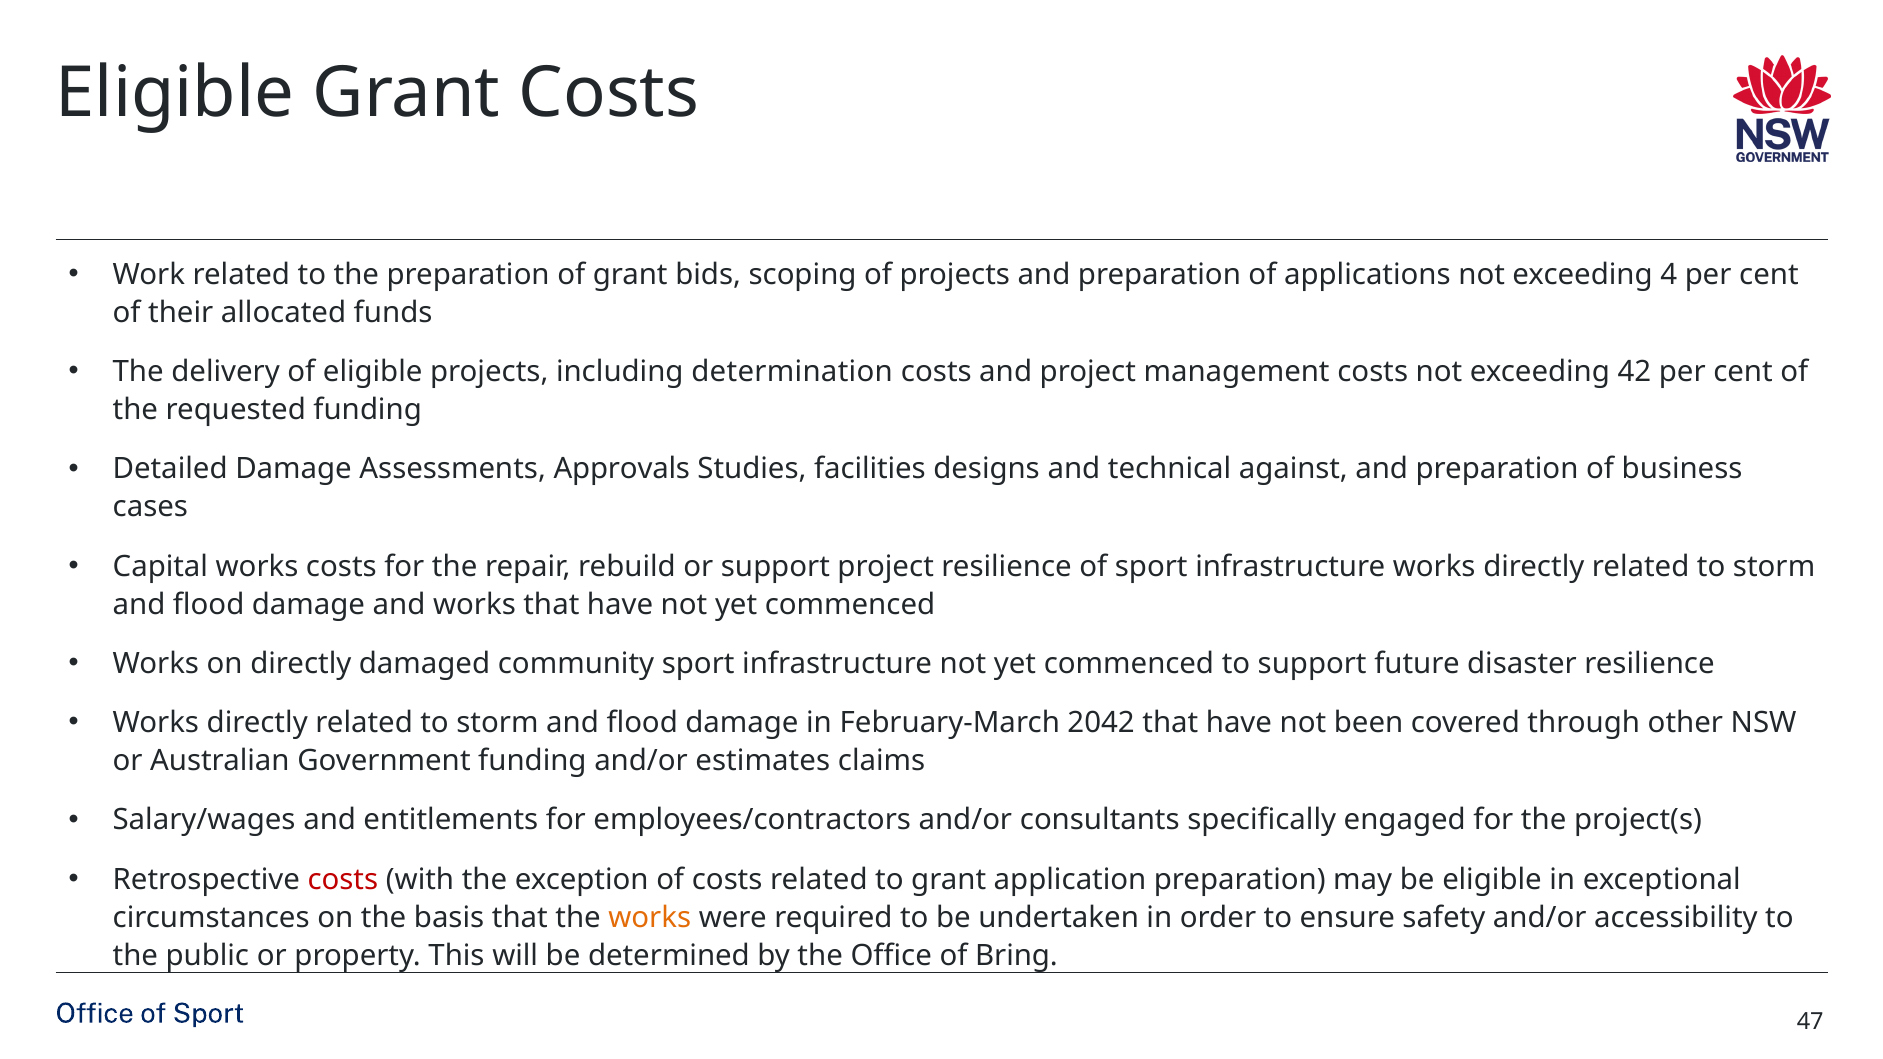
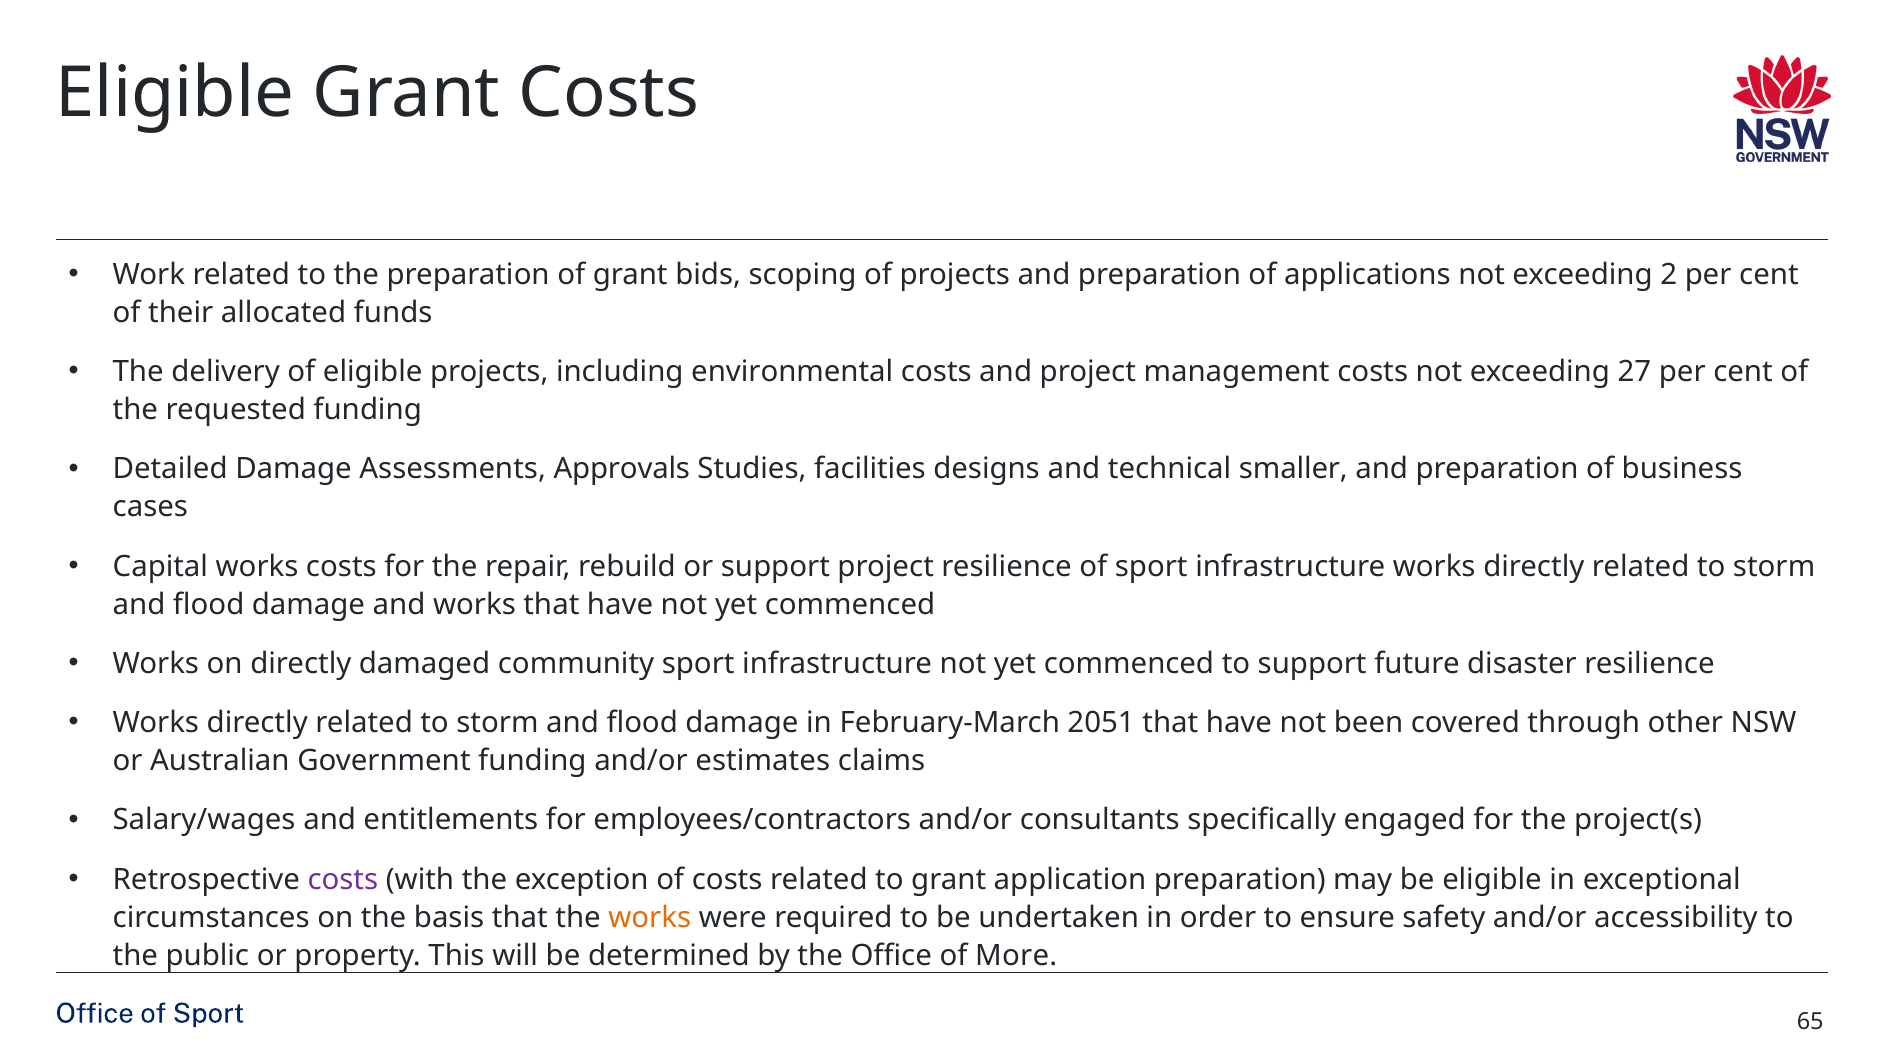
4: 4 -> 2 (1669, 275)
determination: determination -> environmental (792, 372)
42: 42 -> 27 (1634, 372)
against: against -> smaller (1293, 469)
2042: 2042 -> 2051 (1101, 723)
costs colour: red -> purple (343, 880)
Bring: Bring -> More (1016, 956)
47: 47 -> 65 (1810, 1022)
